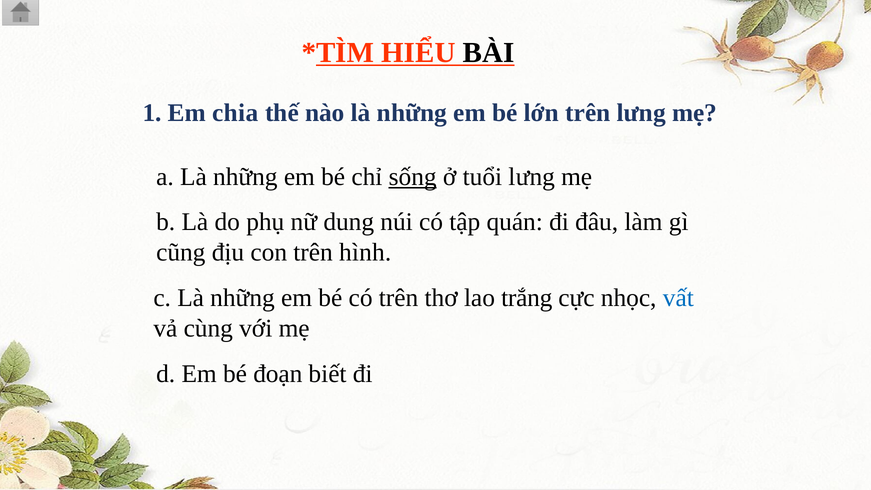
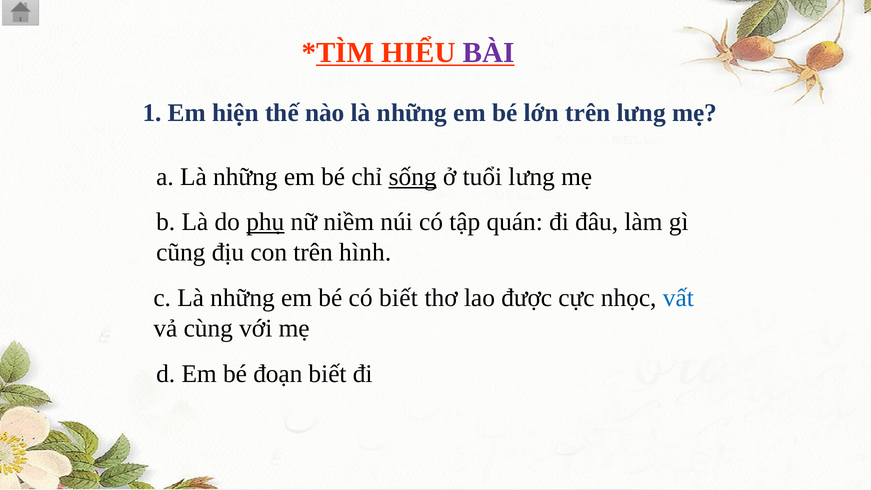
BÀI colour: black -> purple (489, 53)
chia: chia -> hiện (235, 113)
phụ underline: none -> present (265, 222)
dung: dung -> niềm (349, 222)
có trên: trên -> biết (398, 298)
trắng: trắng -> được (527, 298)
